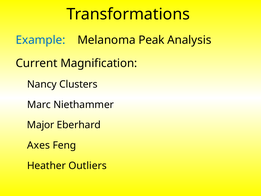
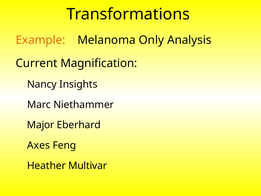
Example colour: blue -> orange (41, 40)
Peak: Peak -> Only (151, 40)
Clusters: Clusters -> Insights (78, 84)
Outliers: Outliers -> Multivar (88, 165)
